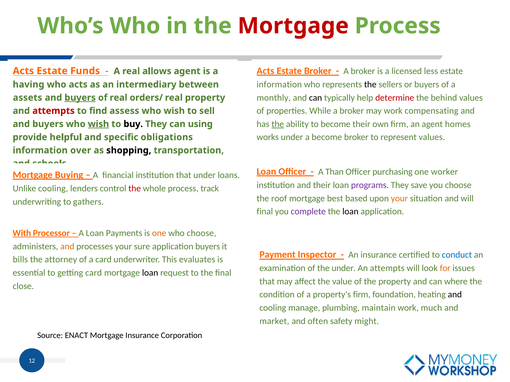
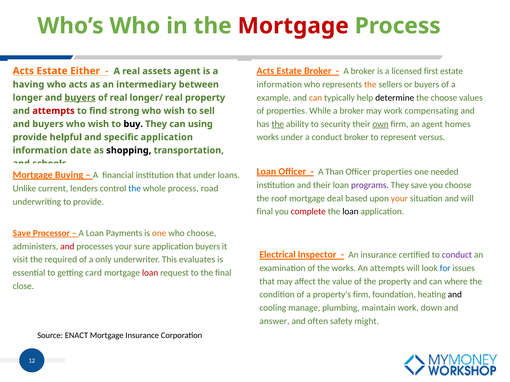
less: less -> first (431, 71)
Funds: Funds -> Either (85, 71)
allows: allows -> assets (157, 71)
the colour: black -> orange (370, 85)
monthly: monthly -> example (274, 98)
can colour: black -> orange (316, 98)
determine colour: red -> black (395, 98)
the behind: behind -> choose (444, 98)
assets: assets -> longer (28, 98)
orders/: orders/ -> longer/ (146, 98)
assess: assess -> strong (124, 111)
to become: become -> security (336, 124)
own underline: none -> present (381, 124)
wish underline: present -> none (98, 124)
a become: become -> conduct (327, 137)
represent values: values -> versus (432, 137)
specific obligations: obligations -> application (167, 137)
over: over -> date (81, 151)
Officer purchasing: purchasing -> properties (393, 172)
worker: worker -> needed (445, 172)
Unlike cooling: cooling -> current (53, 189)
the colour: red -> blue (135, 189)
track: track -> road (210, 189)
best: best -> deal (335, 199)
to gathers: gathers -> provide (88, 202)
complete colour: purple -> red (308, 212)
With: With -> Save (22, 233)
and colour: orange -> red (67, 247)
Payment: Payment -> Electrical (278, 255)
conduct colour: blue -> purple (457, 255)
bills: bills -> visit (20, 260)
attorney: attorney -> required (61, 260)
a card: card -> only (103, 260)
the under: under -> works (344, 269)
for colour: orange -> blue (445, 269)
loan colour: black -> red (150, 273)
much: much -> down (431, 308)
market: market -> answer (274, 321)
